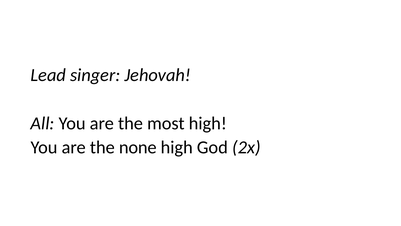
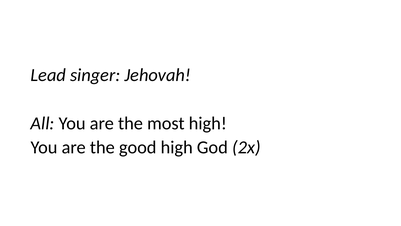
none: none -> good (138, 147)
